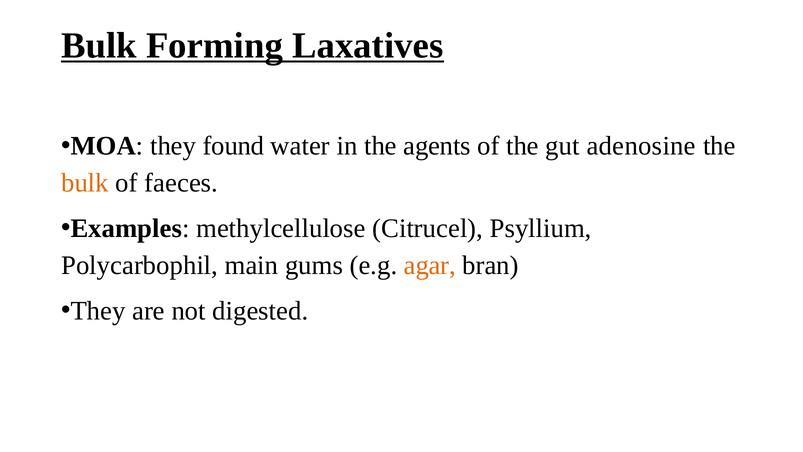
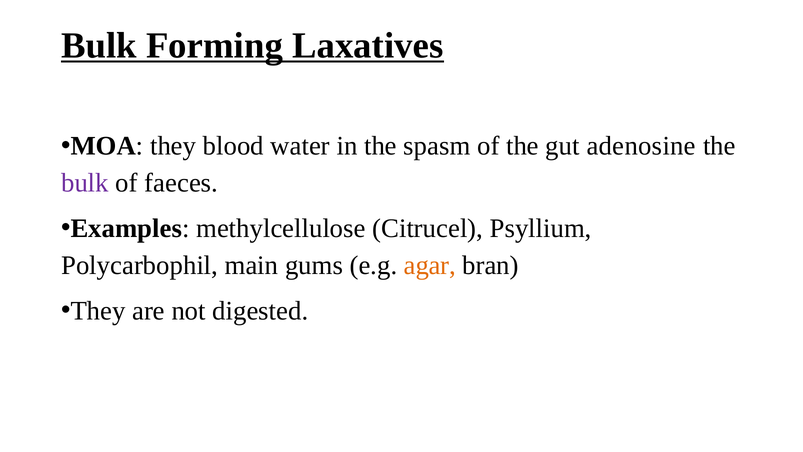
found: found -> blood (233, 146)
agents: agents -> spasm (437, 146)
bulk colour: orange -> purple (85, 183)
